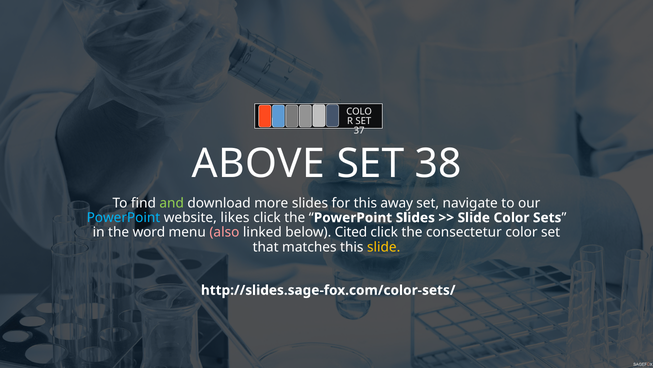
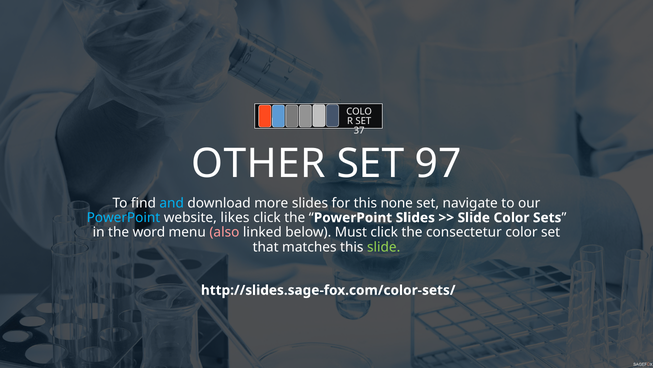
ABOVE: ABOVE -> OTHER (258, 163)
38: 38 -> 97 (438, 163)
and colour: light green -> light blue (172, 203)
away: away -> none (397, 203)
Cited: Cited -> Must (351, 232)
slide colour: yellow -> light green (384, 247)
